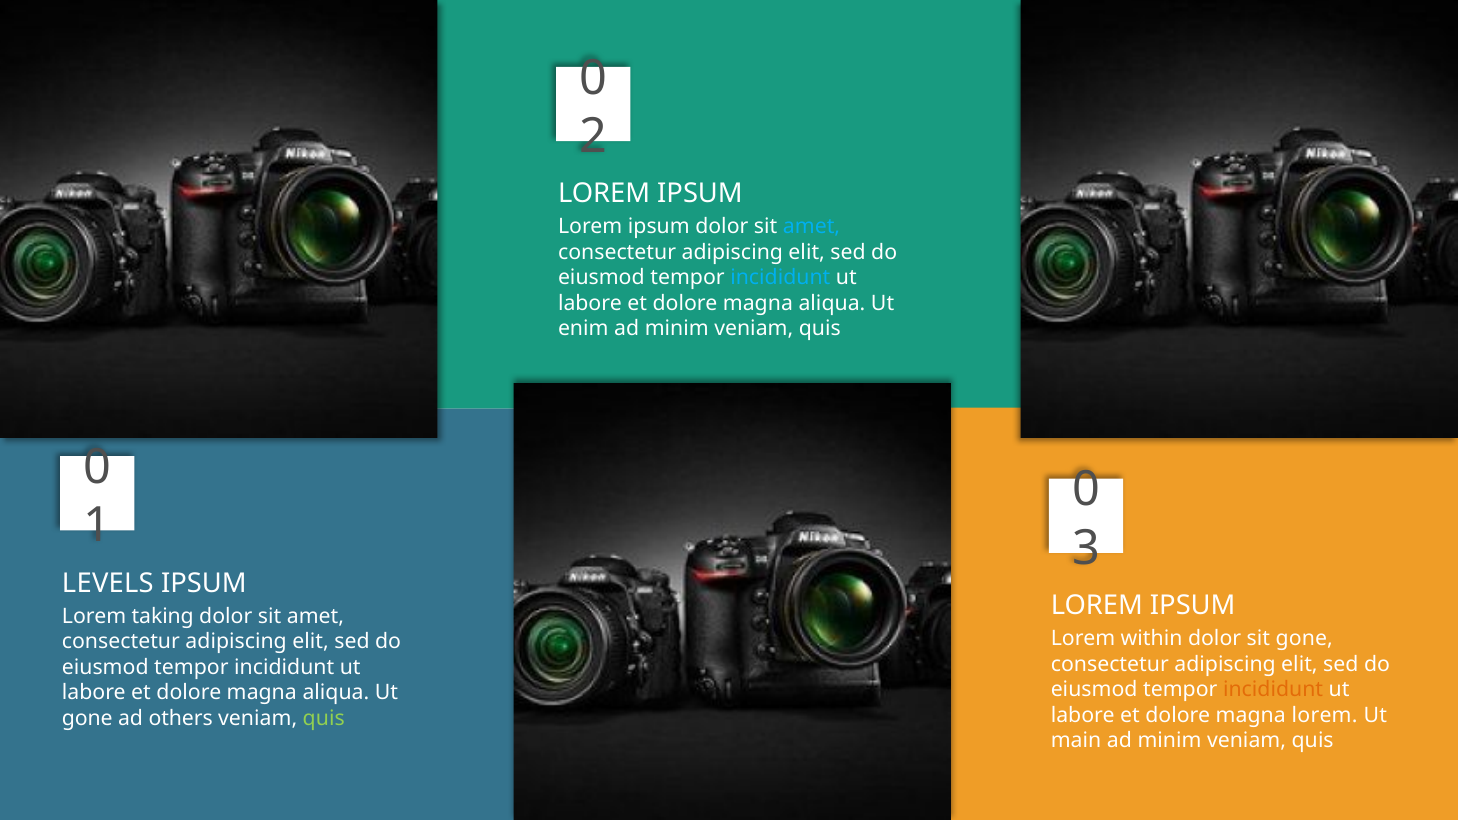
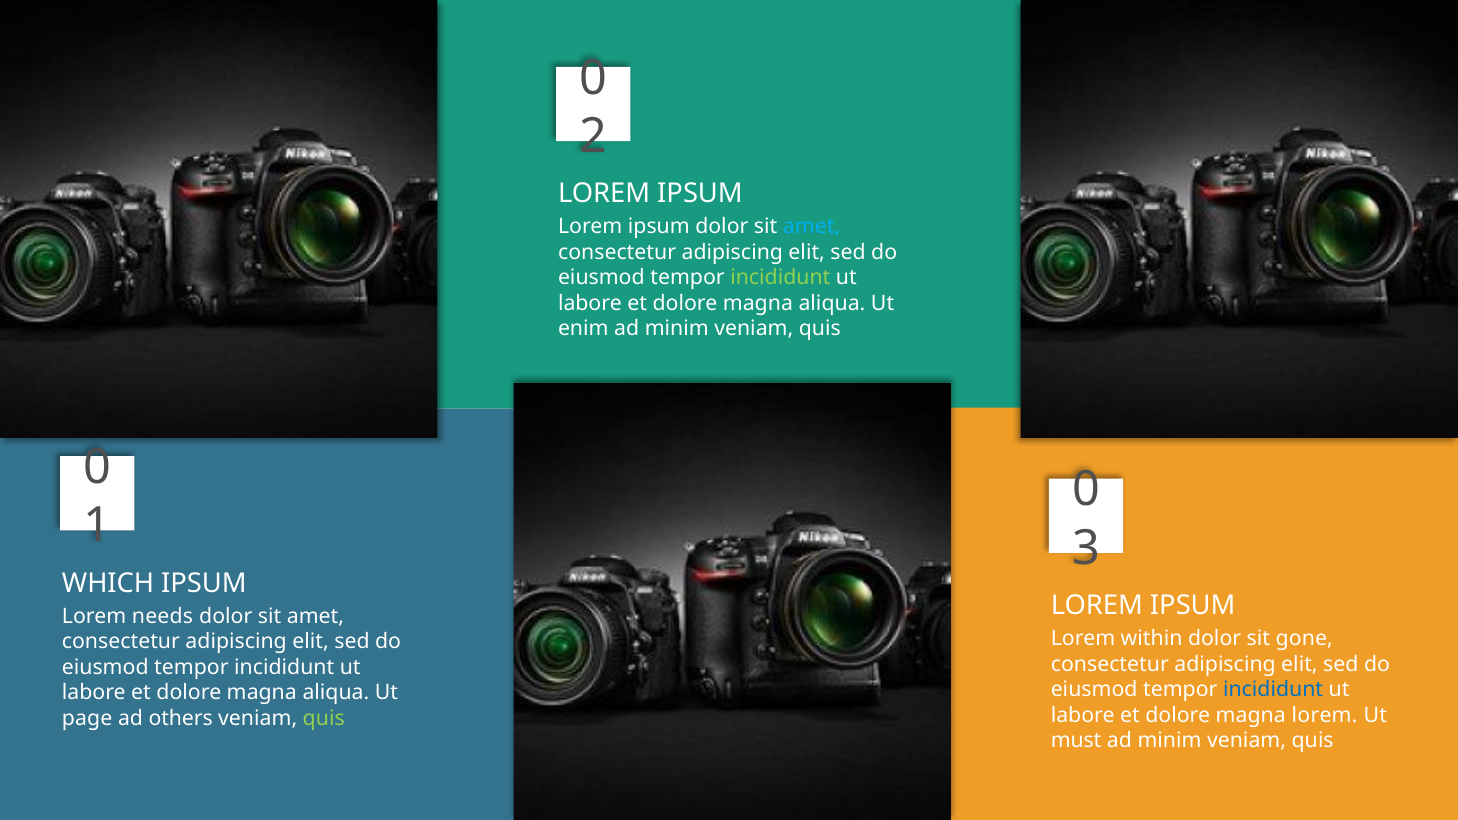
incididunt colour: light blue -> light green (780, 278)
LEVELS: LEVELS -> WHICH (108, 583)
taking: taking -> needs (163, 616)
incididunt colour: orange -> blue (1273, 690)
gone: gone -> page (87, 718)
main: main -> must (1076, 741)
